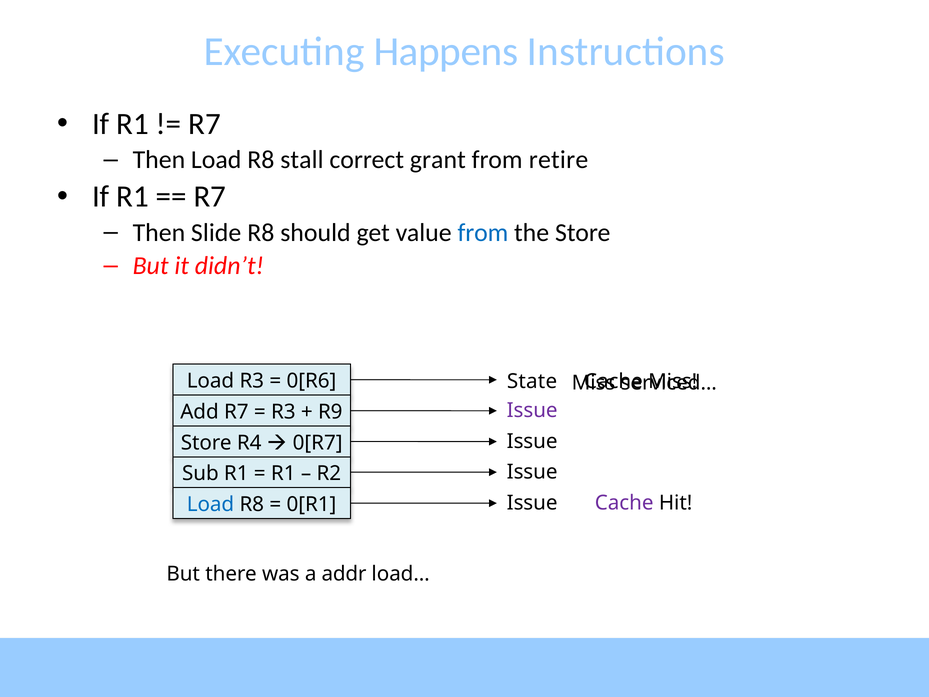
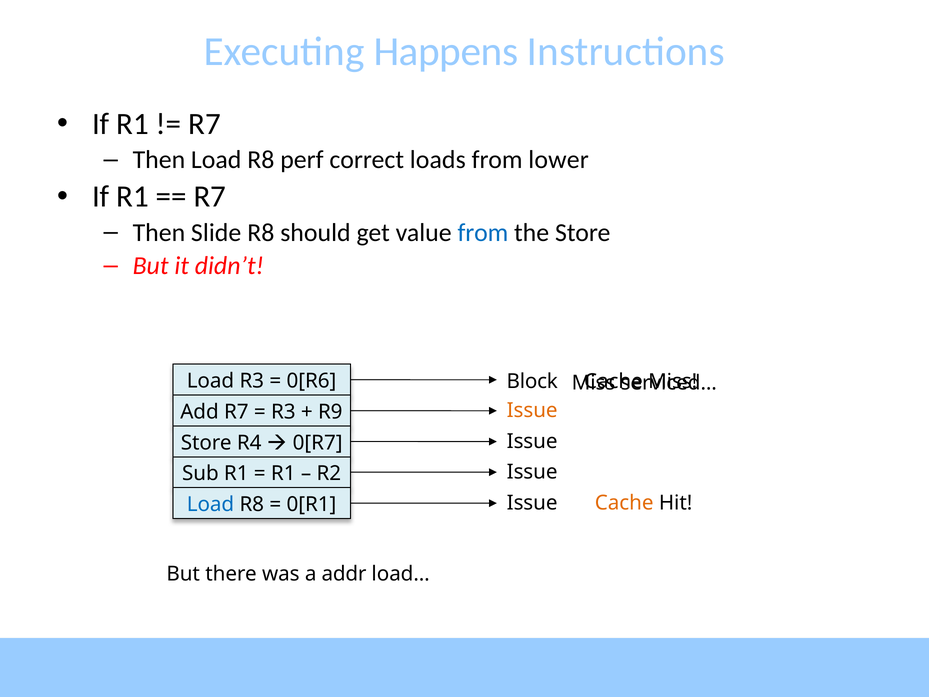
stall: stall -> perf (302, 160)
grant: grant -> loads (438, 160)
retire: retire -> lower (559, 160)
State: State -> Block (532, 381)
Issue colour: purple -> orange (532, 410)
Cache colour: purple -> orange (624, 503)
